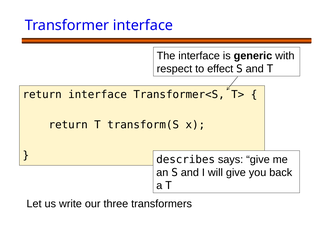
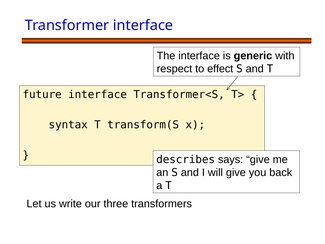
return: return -> future (42, 94)
return: return -> syntax (68, 125)
